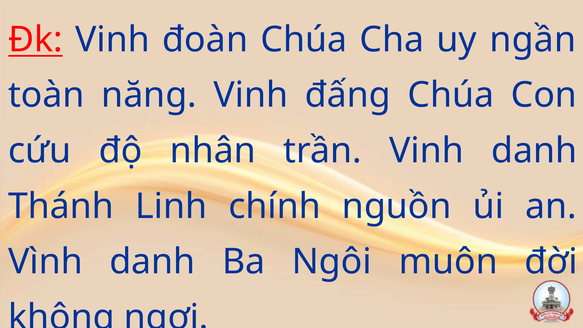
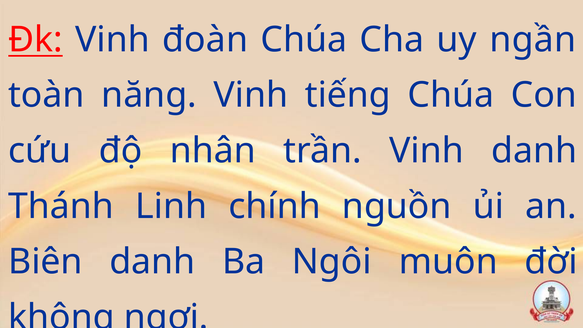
đấng: đấng -> tiếng (348, 95)
Vình: Vình -> Biên (45, 262)
